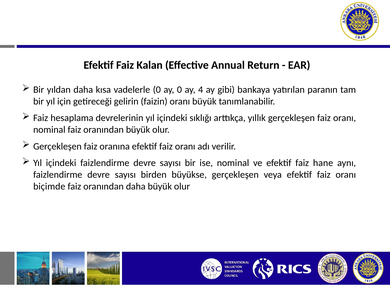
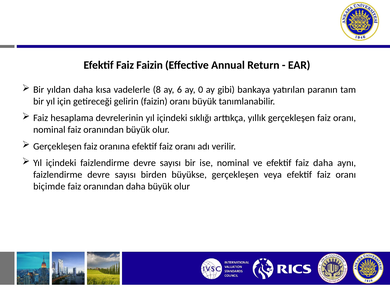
Faiz Kalan: Kalan -> Faizin (150, 65)
vadelerle 0: 0 -> 8 (157, 90)
ay 0: 0 -> 6 (179, 90)
4: 4 -> 0 (201, 90)
faiz hane: hane -> daha (323, 163)
